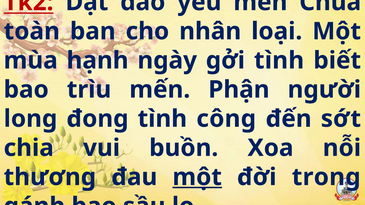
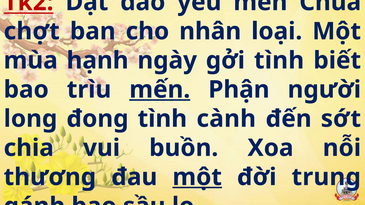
toàn: toàn -> chợt (32, 31)
mến underline: none -> present (160, 90)
công: công -> cành (226, 119)
trong: trong -> trung (326, 177)
